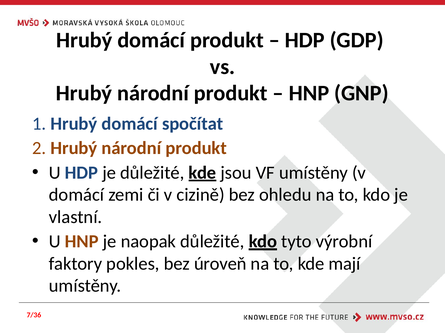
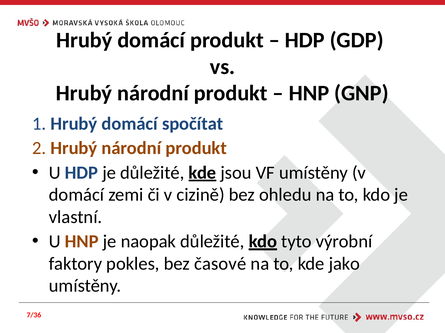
úroveň: úroveň -> časové (220, 264)
mají: mají -> jako (344, 264)
